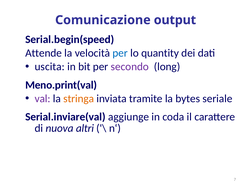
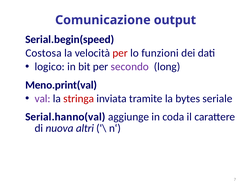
Attende: Attende -> Costosa (44, 53)
per colour: blue -> red (120, 53)
quantity: quantity -> funzioni (160, 53)
uscita: uscita -> logico (50, 67)
stringa colour: orange -> red (79, 99)
Serial.inviare(val: Serial.inviare(val -> Serial.hanno(val (65, 117)
